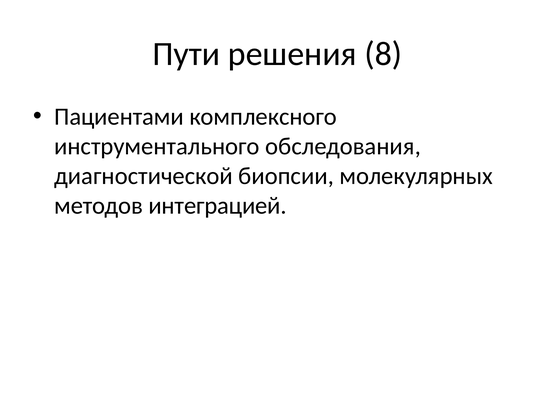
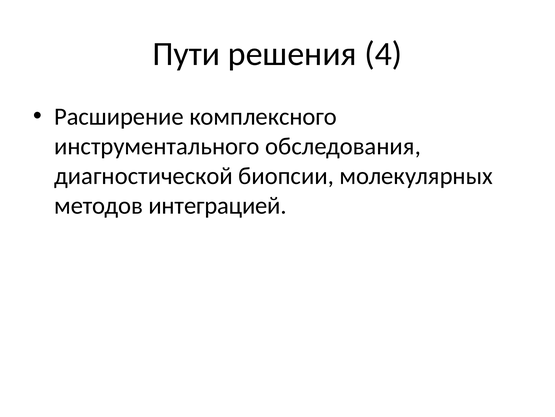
8: 8 -> 4 (383, 54)
Пациентами: Пациентами -> Расширение (119, 116)
